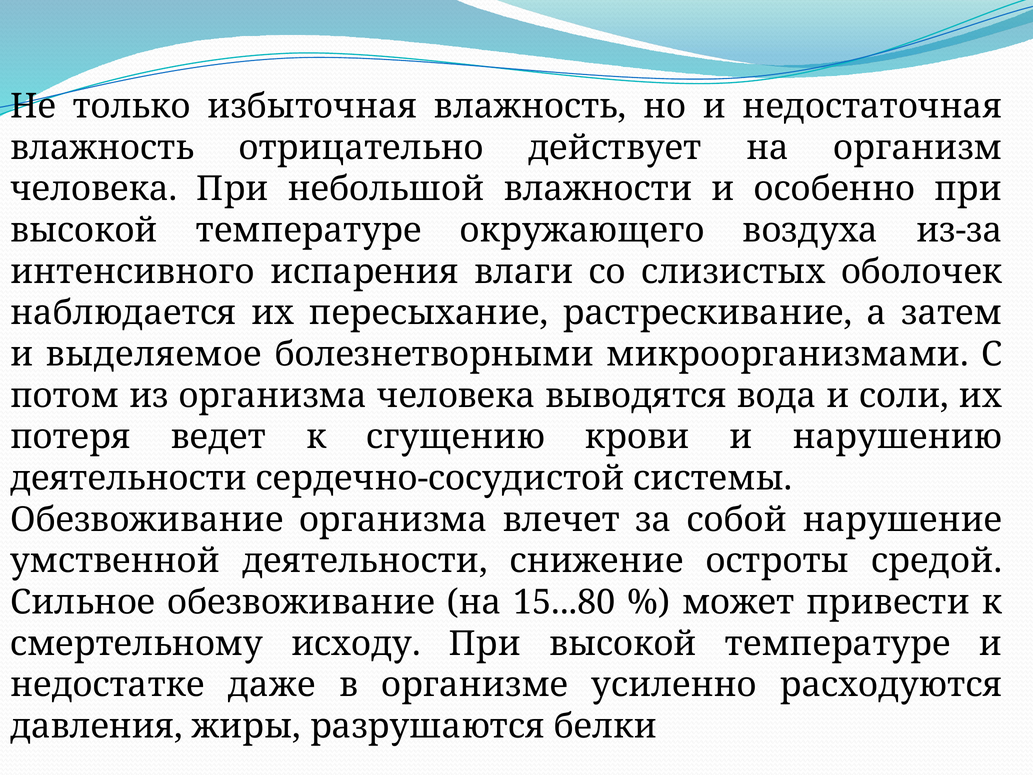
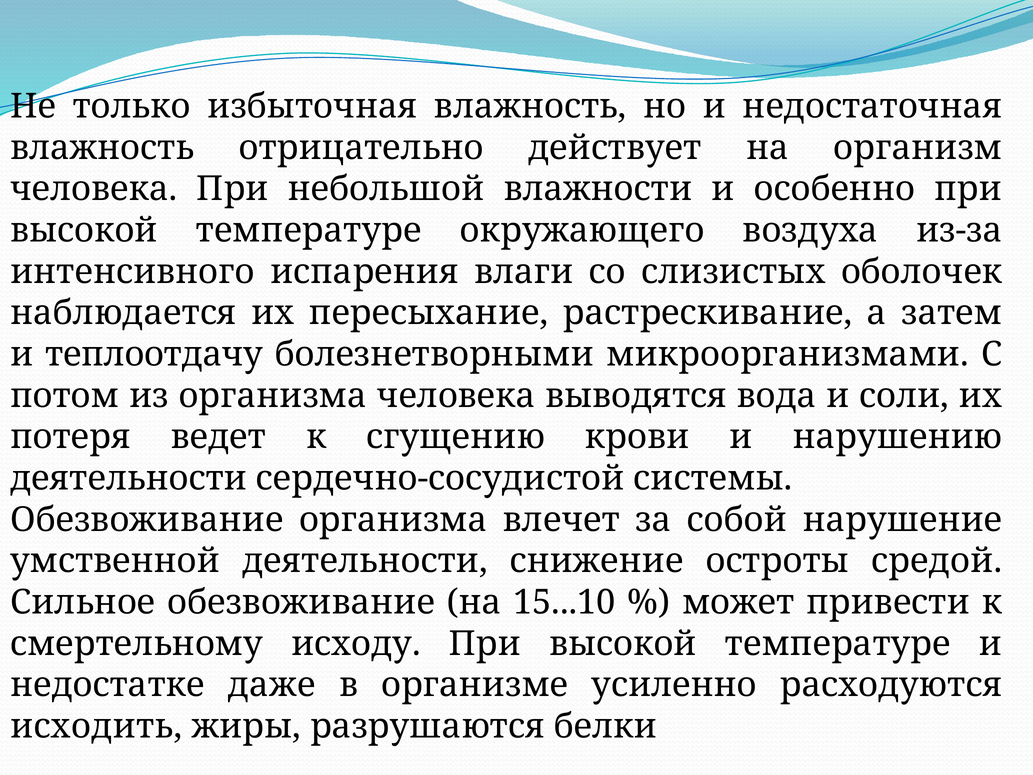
выделяемое: выделяемое -> теплоотдачу (154, 354)
15...80: 15...80 -> 15...10 (564, 602)
давления: давления -> исходить (96, 726)
